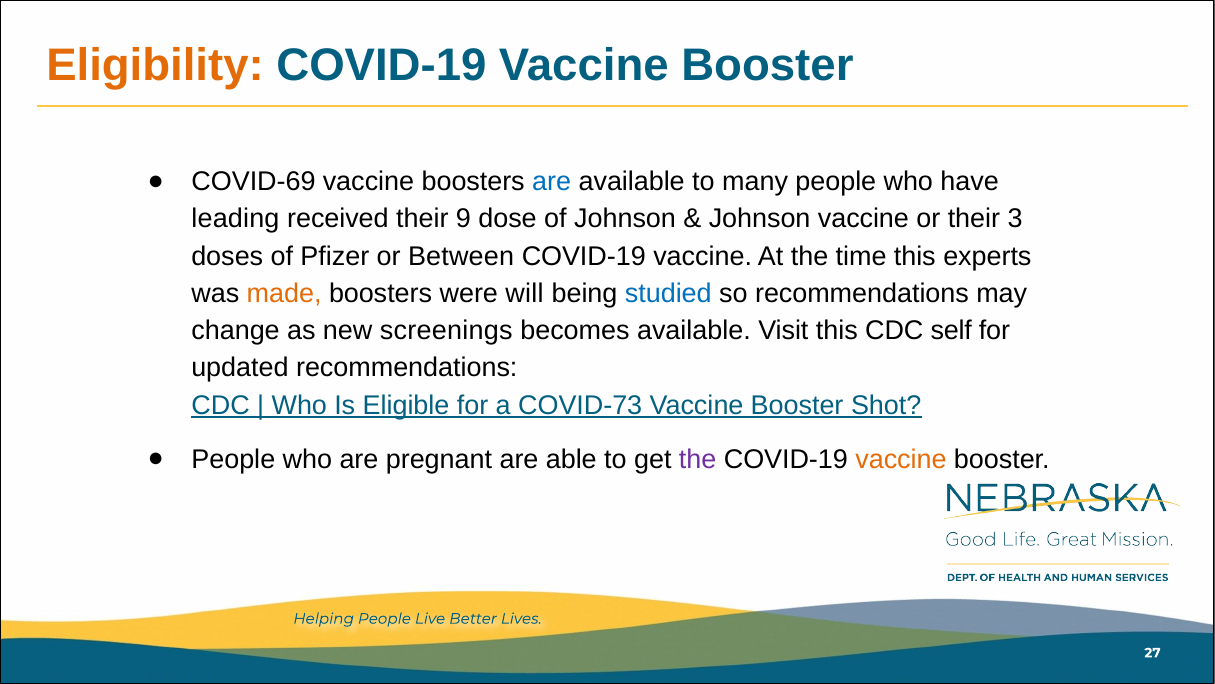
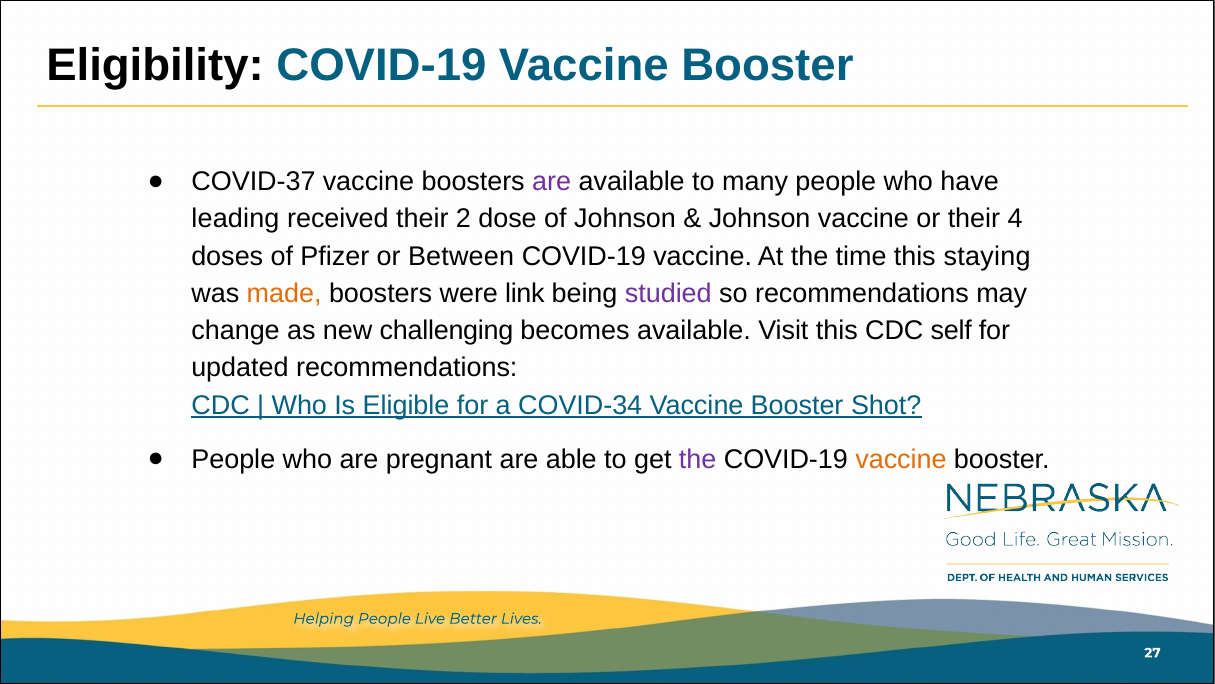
Eligibility colour: orange -> black (155, 65)
COVID-69: COVID-69 -> COVID-37 (253, 182)
are colour: blue -> purple (552, 182)
9: 9 -> 2 (463, 219)
3: 3 -> 4 (1015, 219)
experts: experts -> staying (987, 256)
will: will -> link (525, 293)
studied colour: blue -> purple (668, 293)
screenings: screenings -> challenging (447, 330)
COVID-73: COVID-73 -> COVID-34 (580, 405)
